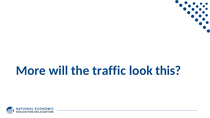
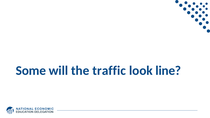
More: More -> Some (31, 71)
this: this -> line (168, 71)
